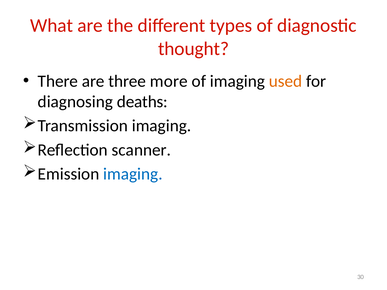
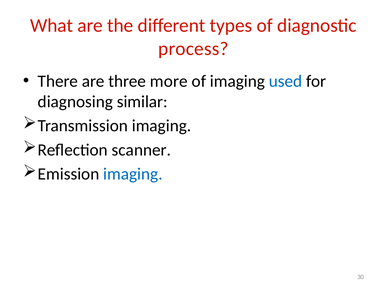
thought: thought -> process (193, 49)
used colour: orange -> blue (286, 81)
deaths: deaths -> similar (142, 102)
